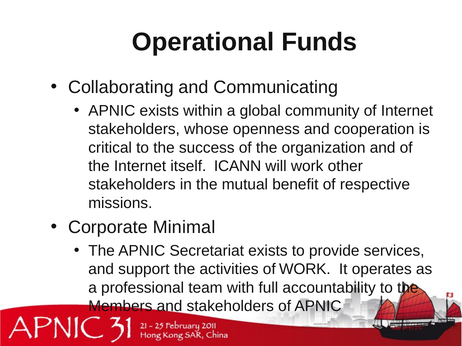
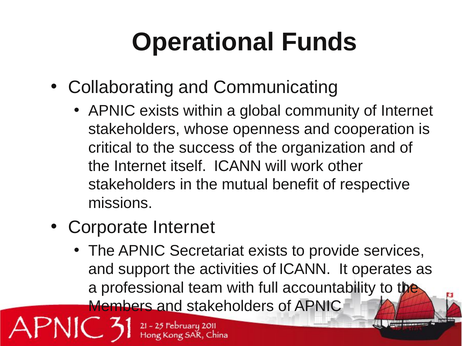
Corporate Minimal: Minimal -> Internet (184, 228)
of WORK: WORK -> ICANN (305, 270)
